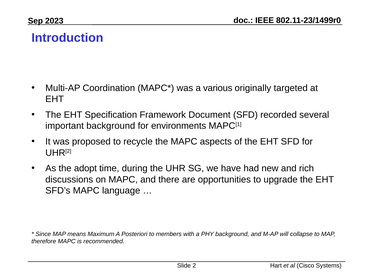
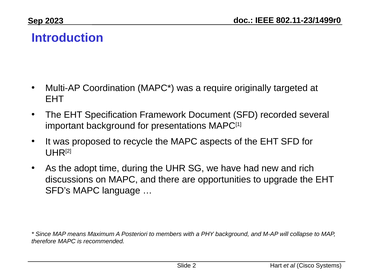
various: various -> require (218, 88)
environments: environments -> presentations (179, 126)
